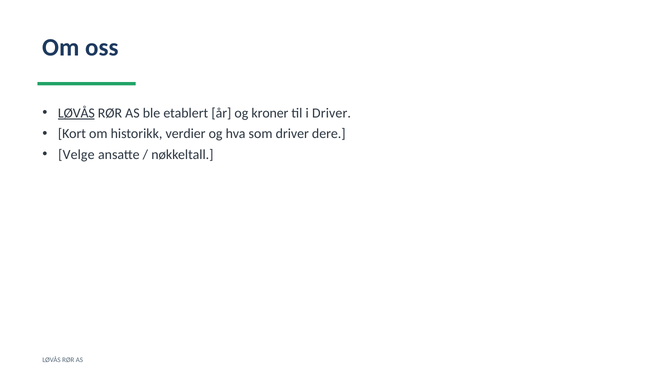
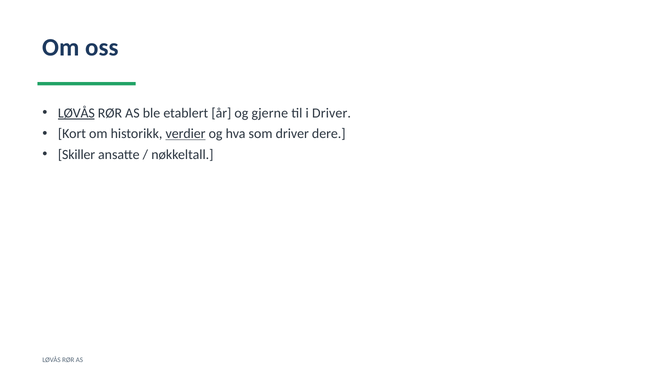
kroner: kroner -> gjerne (270, 113)
verdier underline: none -> present (186, 134)
Velge: Velge -> Skiller (77, 154)
